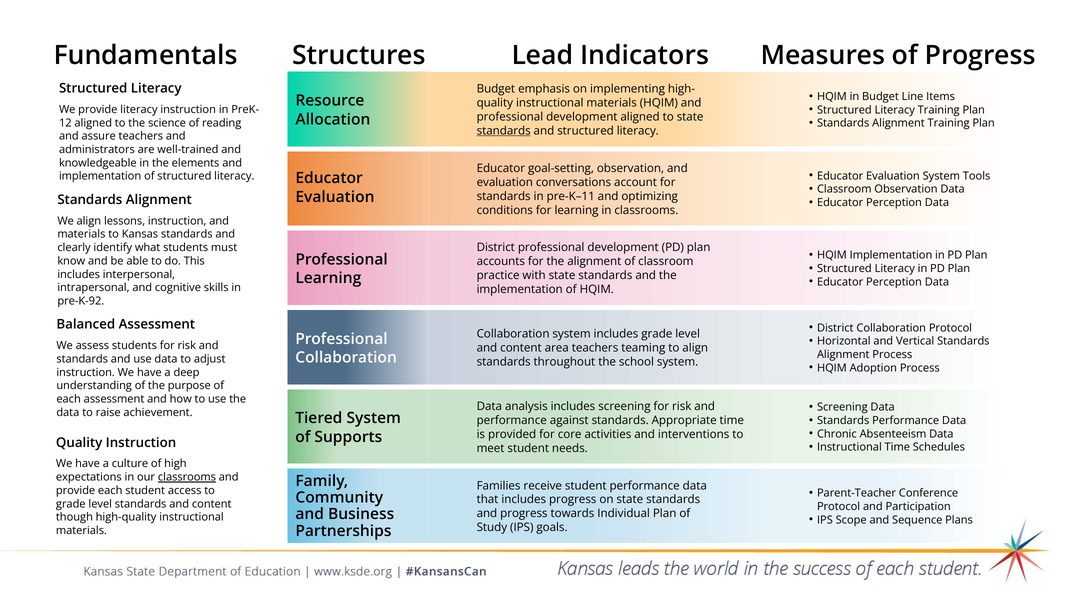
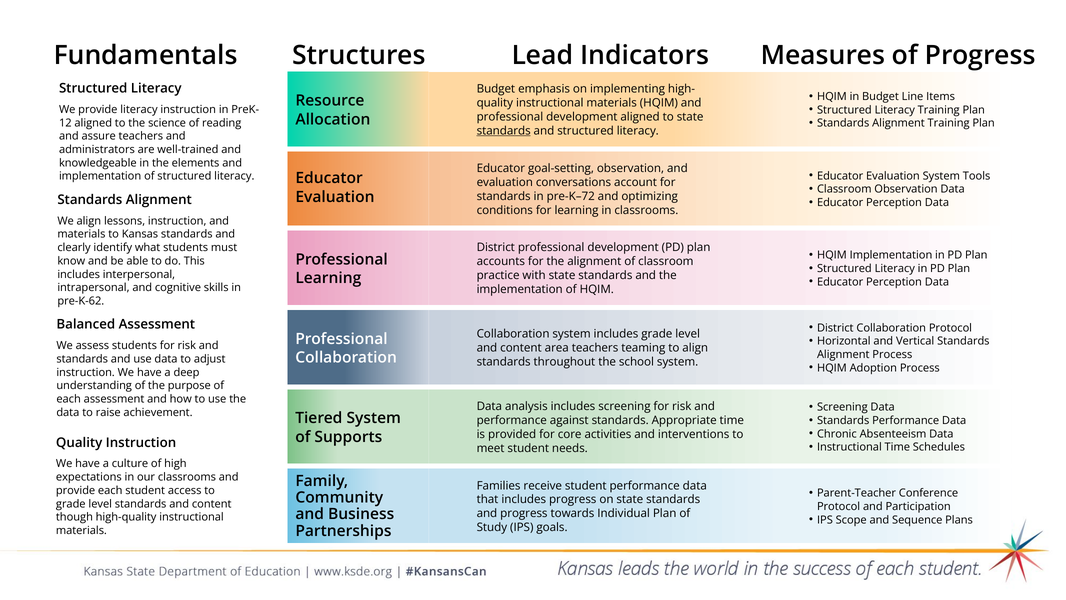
pre-K–11: pre-K–11 -> pre-K–72 (571, 196)
pre-K-92: pre-K-92 -> pre-K-62 (81, 301)
classrooms underline: present -> none (187, 477)
